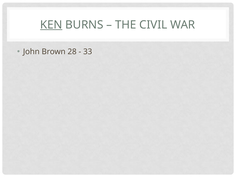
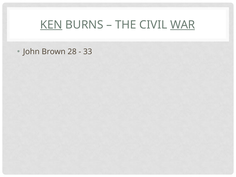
WAR underline: none -> present (183, 25)
